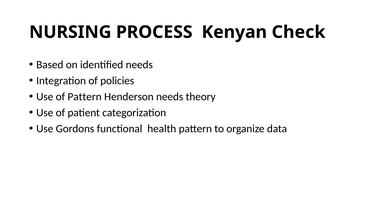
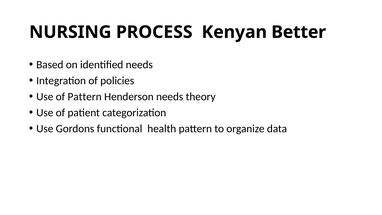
Check: Check -> Better (299, 32)
